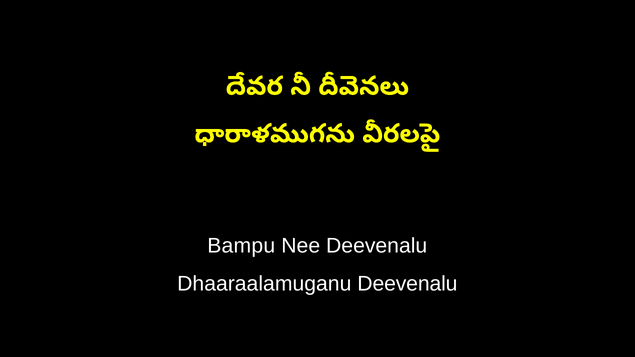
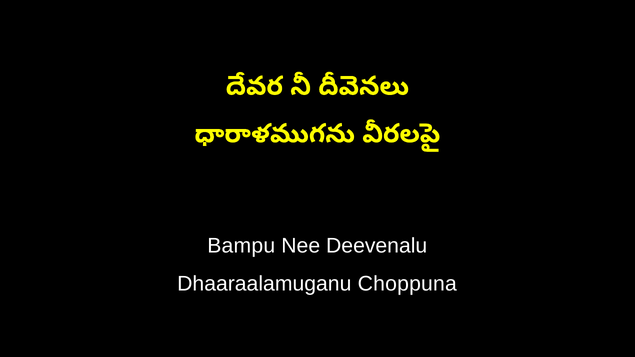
Dhaaraalamuganu Deevenalu: Deevenalu -> Choppuna (407, 284)
